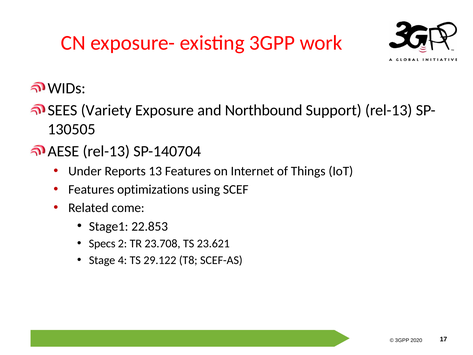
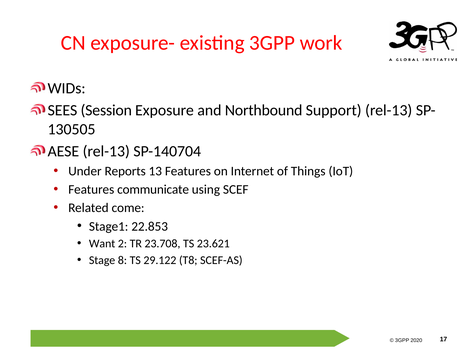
Variety: Variety -> Session (106, 110)
optimizations: optimizations -> communicate (153, 189)
Specs: Specs -> Want (102, 243)
4: 4 -> 8 (122, 260)
